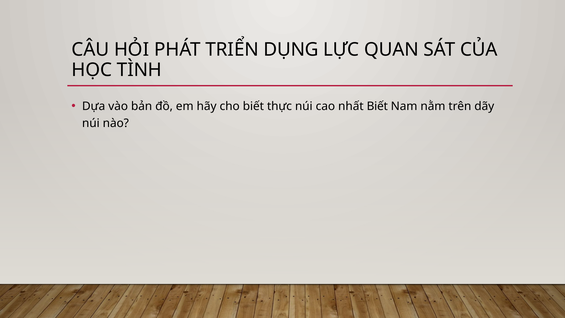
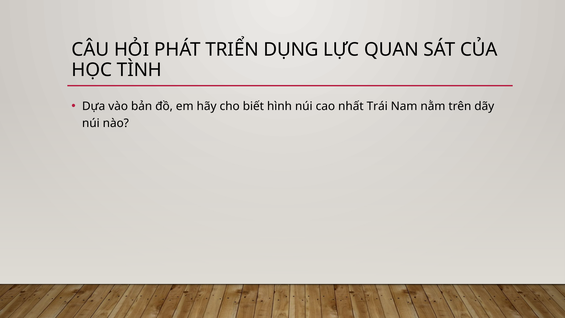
thực: thực -> hình (279, 106)
nhất Biết: Biết -> Trái (377, 106)
